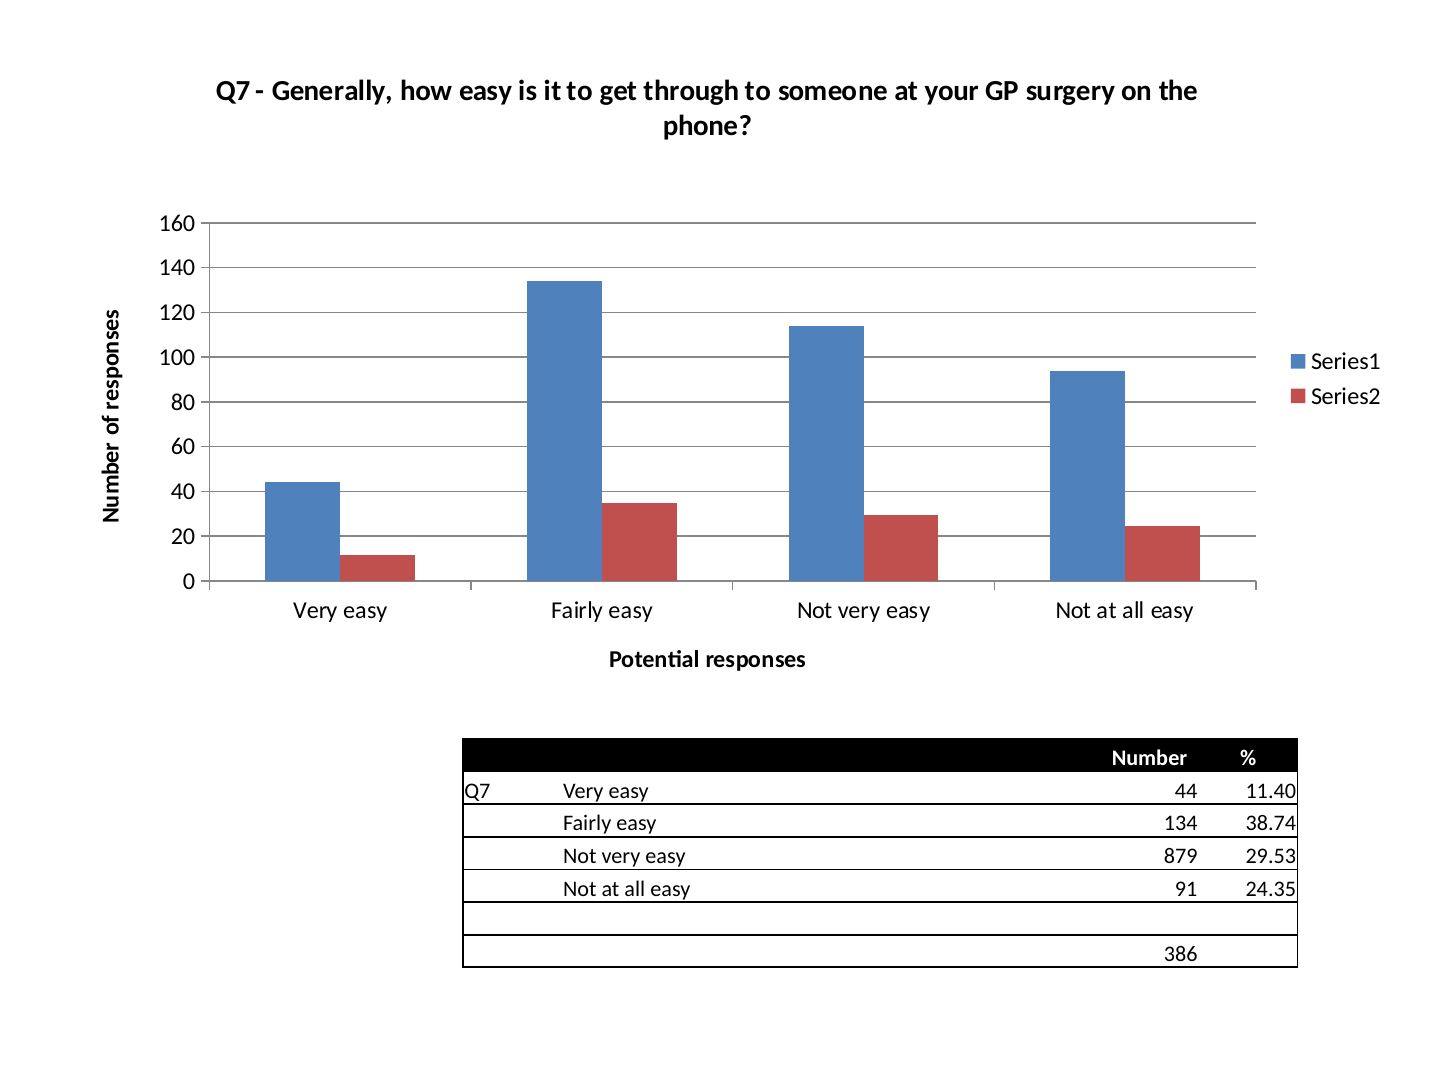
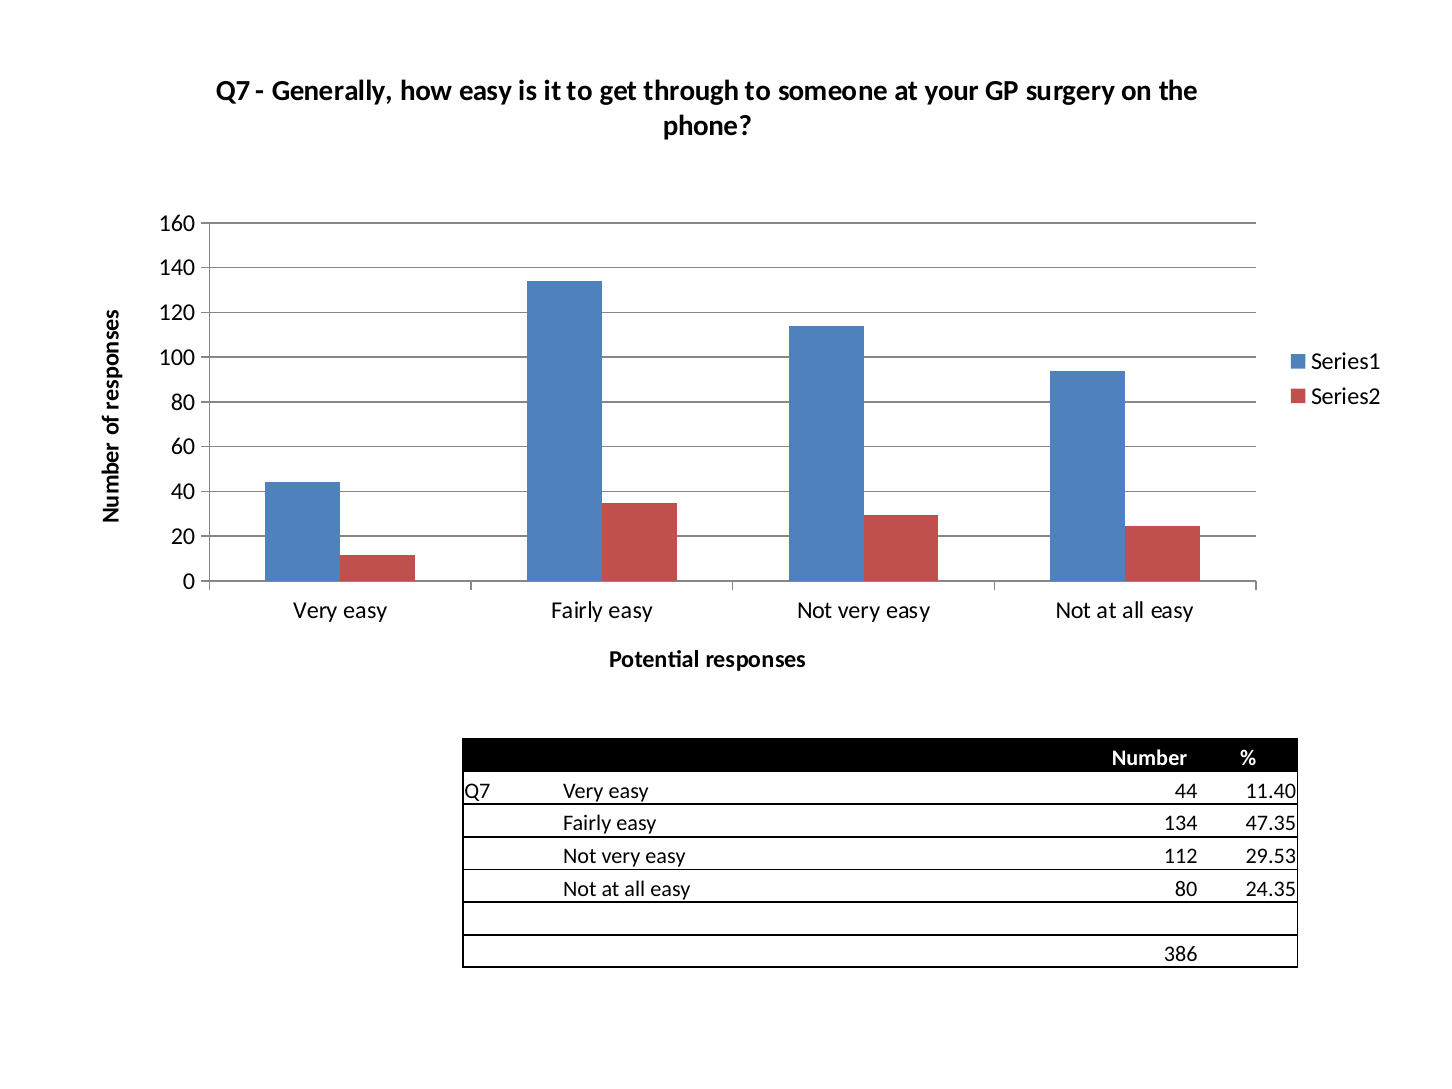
38.74: 38.74 -> 47.35 (1271, 823)
879: 879 -> 112 (1181, 856)
easy 91: 91 -> 80 (1186, 889)
